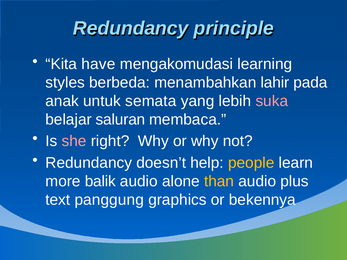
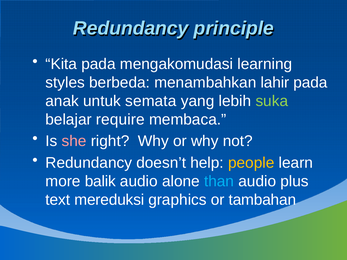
Kita have: have -> pada (98, 64)
suka colour: pink -> light green (272, 101)
saluran: saluran -> require (120, 120)
than colour: yellow -> light blue (219, 181)
panggung: panggung -> mereduksi (109, 200)
bekennya: bekennya -> tambahan (262, 200)
